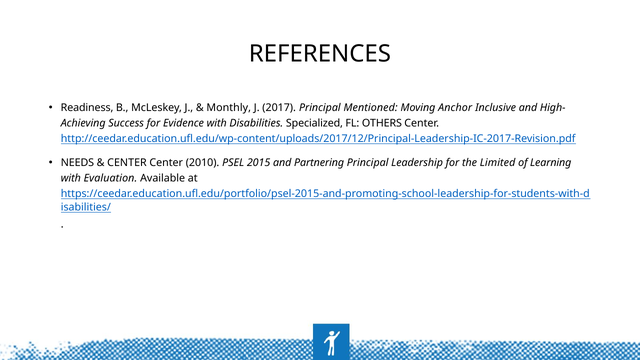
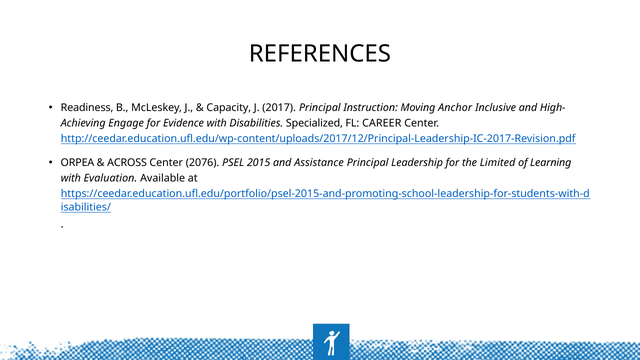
Monthly: Monthly -> Capacity (229, 108)
Mentioned: Mentioned -> Instruction (371, 108)
Success: Success -> Engage (126, 123)
OTHERS: OTHERS -> CAREER (382, 123)
NEEDS: NEEDS -> ORPEA (77, 163)
CENTER: CENTER -> ACROSS (127, 163)
2010: 2010 -> 2076 (203, 163)
Partnering: Partnering -> Assistance (319, 163)
